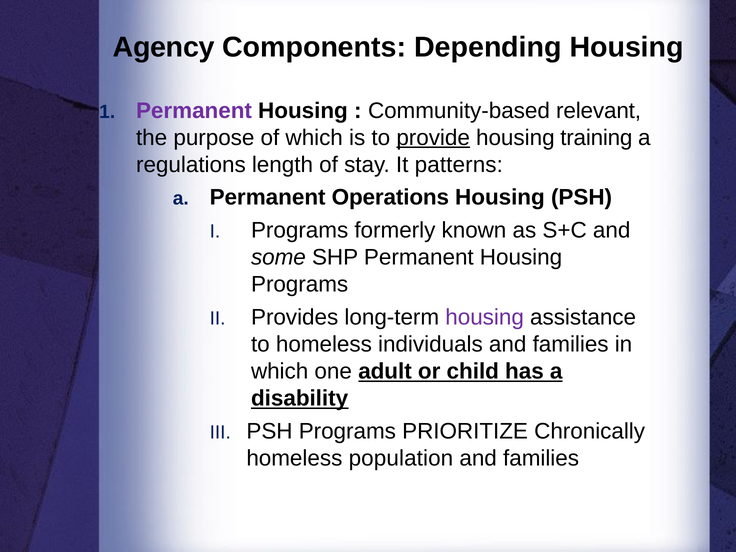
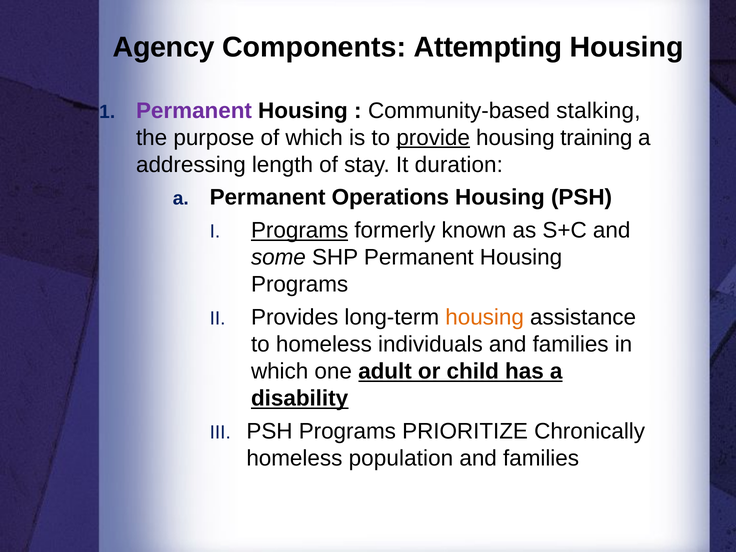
Depending: Depending -> Attempting (488, 47)
relevant: relevant -> stalking (598, 111)
regulations: regulations -> addressing (191, 165)
patterns: patterns -> duration (459, 165)
Programs underline: none -> present (300, 230)
housing colour: purple -> orange (485, 317)
